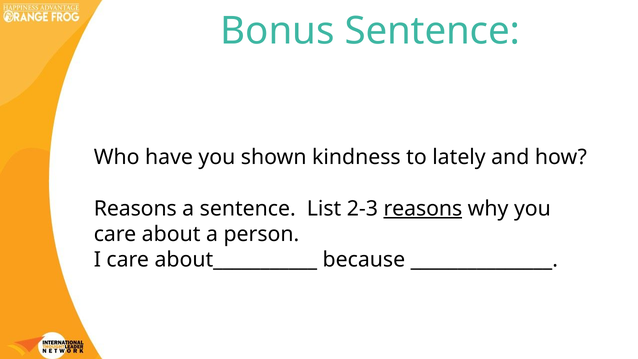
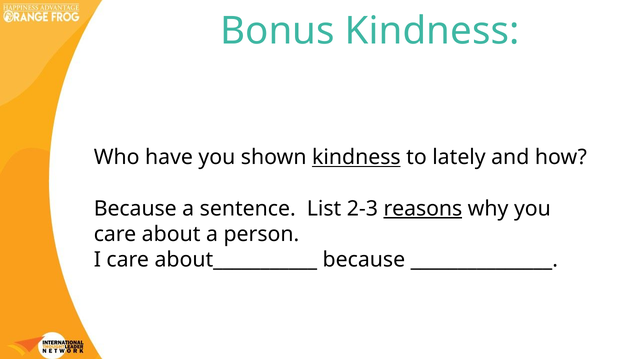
Bonus Sentence: Sentence -> Kindness (432, 31)
kindness underline: none -> present (356, 157)
Reasons: Reasons -> Because (135, 208)
